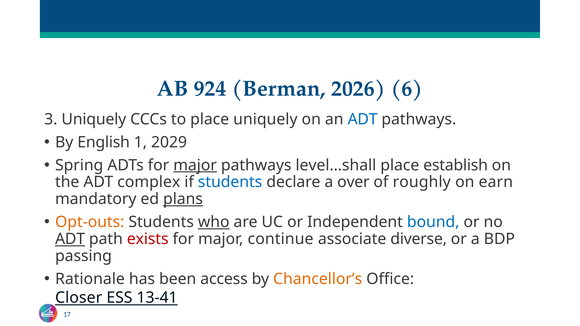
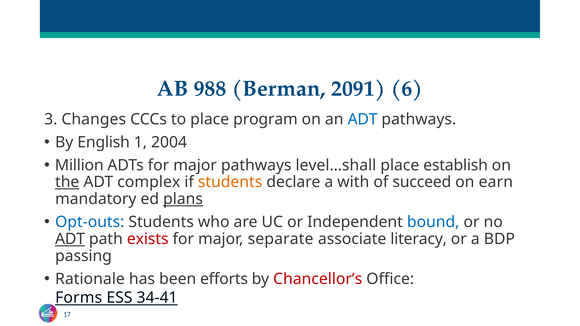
924: 924 -> 988 (210, 89)
2026: 2026 -> 2091 (358, 89)
3 Uniquely: Uniquely -> Changes (94, 119)
place uniquely: uniquely -> program (265, 119)
2029: 2029 -> 2004 (169, 142)
Spring: Spring -> Million (79, 165)
major underline: present -> none (195, 165)
the underline: none -> present (67, 182)
students colour: blue -> orange (230, 182)
over: over -> with (353, 182)
roughly: roughly -> succeed (422, 182)
Opt-outs colour: orange -> blue (90, 222)
who underline: present -> none (214, 222)
continue: continue -> separate (281, 239)
diverse: diverse -> literacy (419, 239)
access: access -> efforts (224, 279)
Chancellor’s colour: orange -> red (318, 279)
Closer: Closer -> Forms (79, 298)
13-41: 13-41 -> 34-41 (157, 298)
